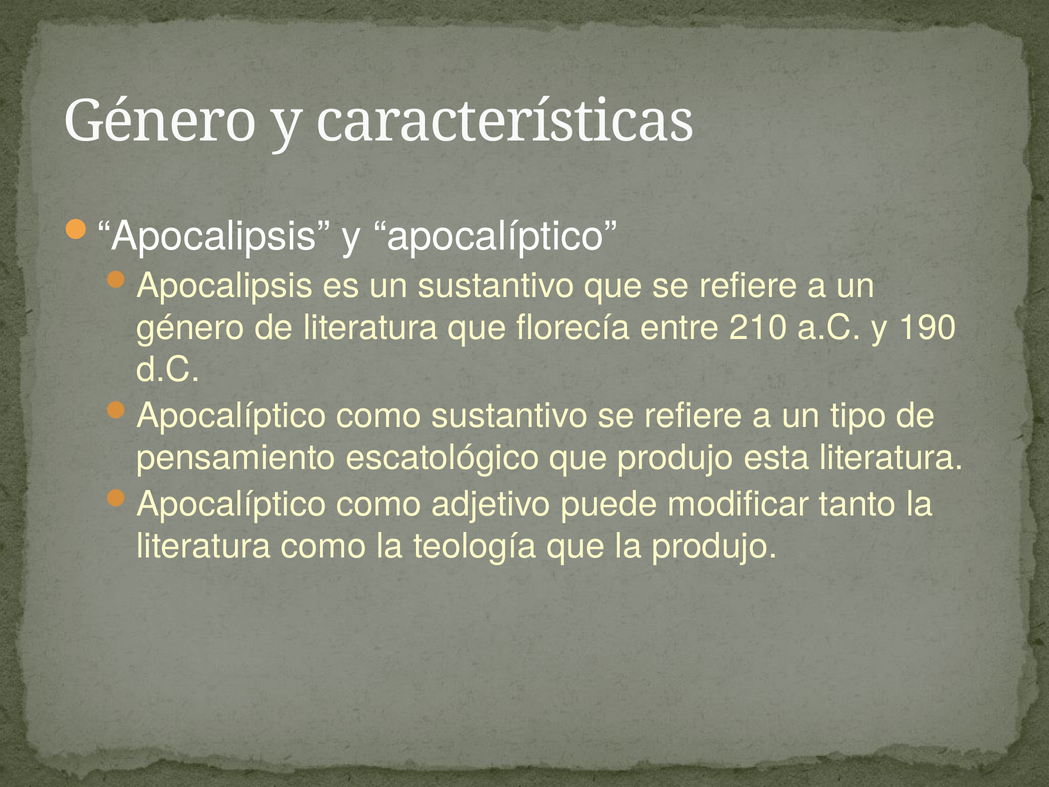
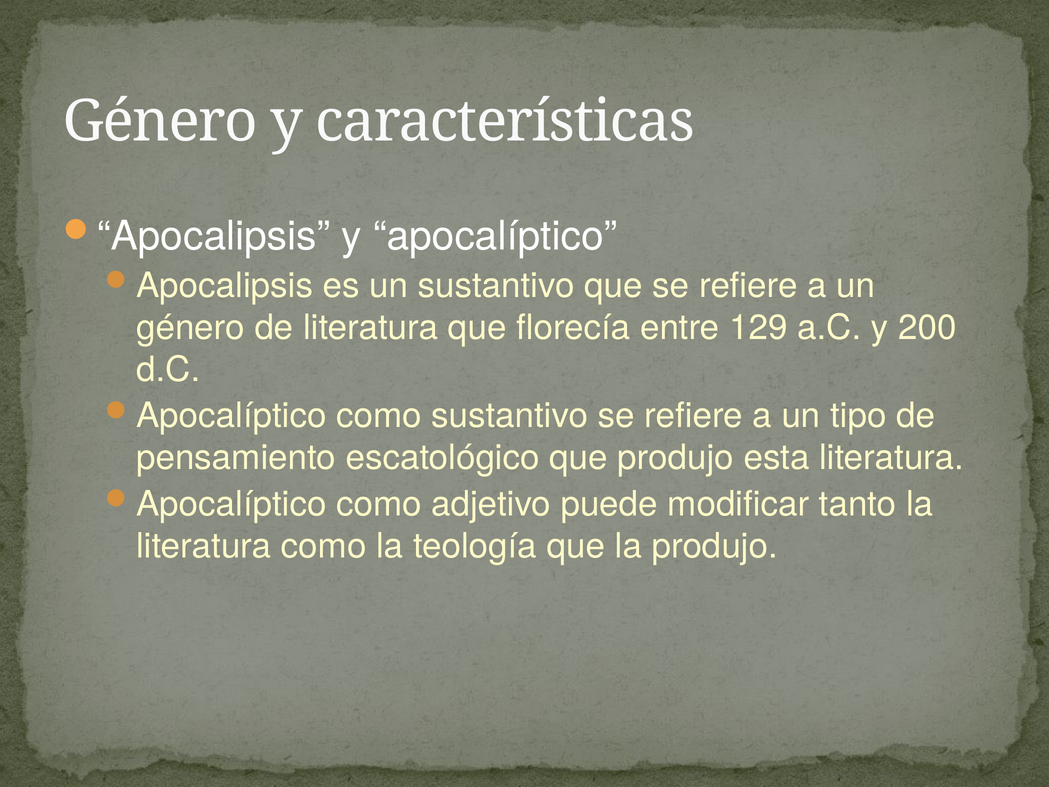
210: 210 -> 129 (758, 328)
190: 190 -> 200 (927, 328)
